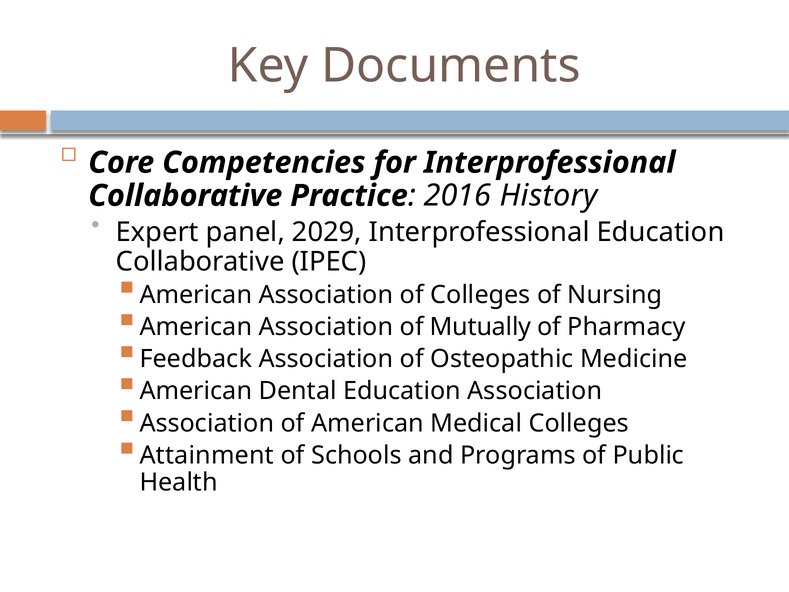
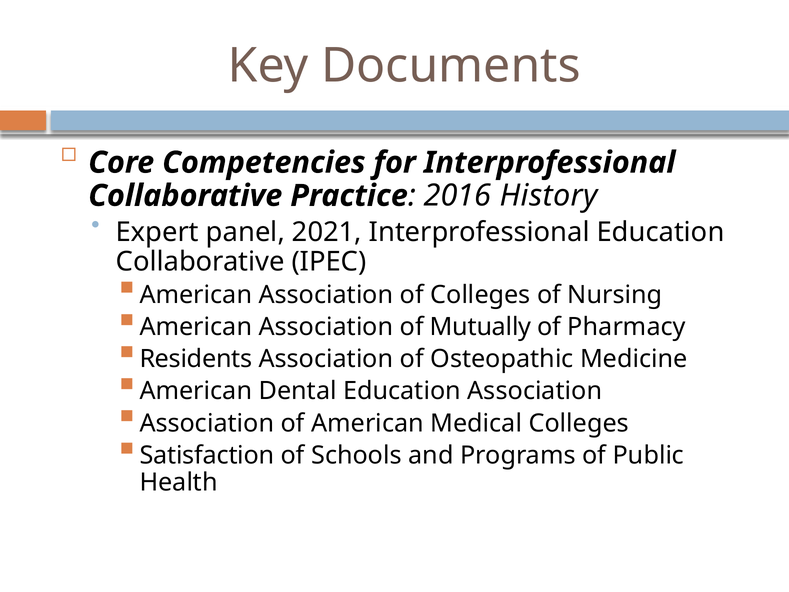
2029: 2029 -> 2021 (327, 232)
Feedback: Feedback -> Residents (196, 359)
Attainment: Attainment -> Satisfaction (207, 455)
